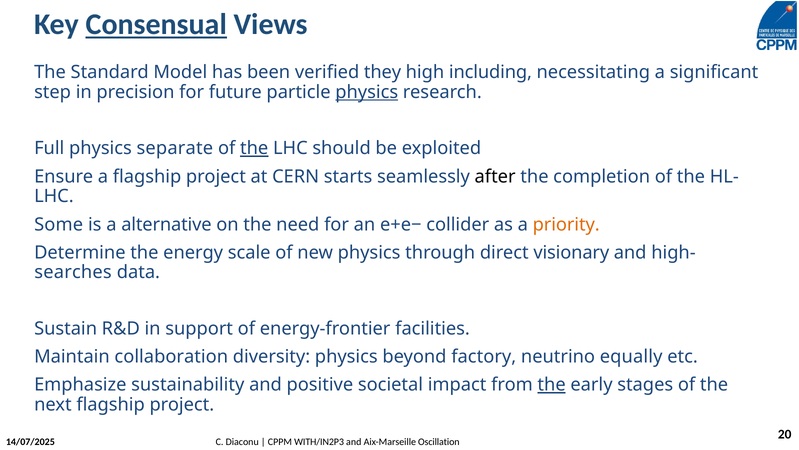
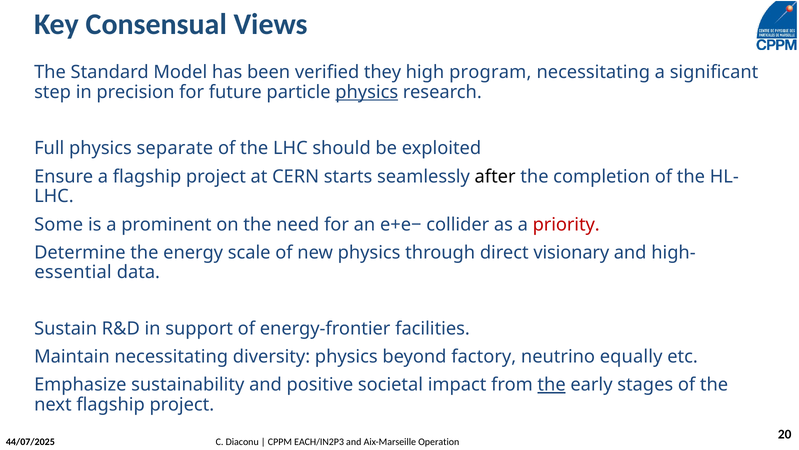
Consensual underline: present -> none (156, 24)
including: including -> program (490, 72)
the underline: present -> none (254, 148)
alternative: alternative -> prominent (166, 224)
priority colour: orange -> red (566, 224)
searches: searches -> essential (73, 272)
Maintain collaboration: collaboration -> necessitating (171, 356)
14/07/2025: 14/07/2025 -> 44/07/2025 (30, 441)
WITH/IN2P3: WITH/IN2P3 -> EACH/IN2P3 (319, 441)
Oscillation: Oscillation -> Operation (439, 441)
